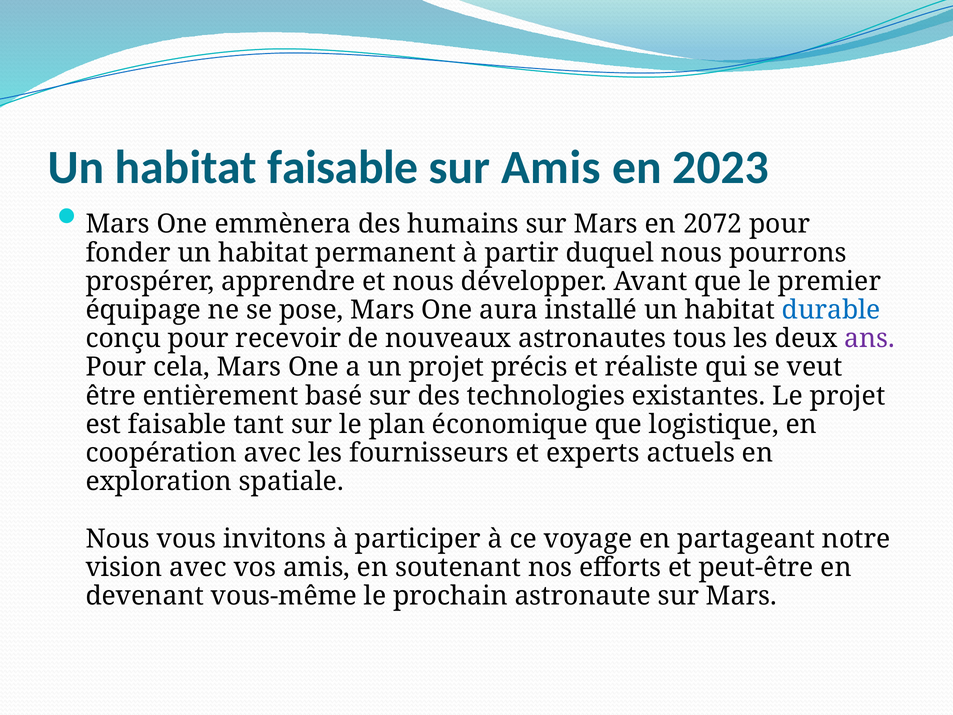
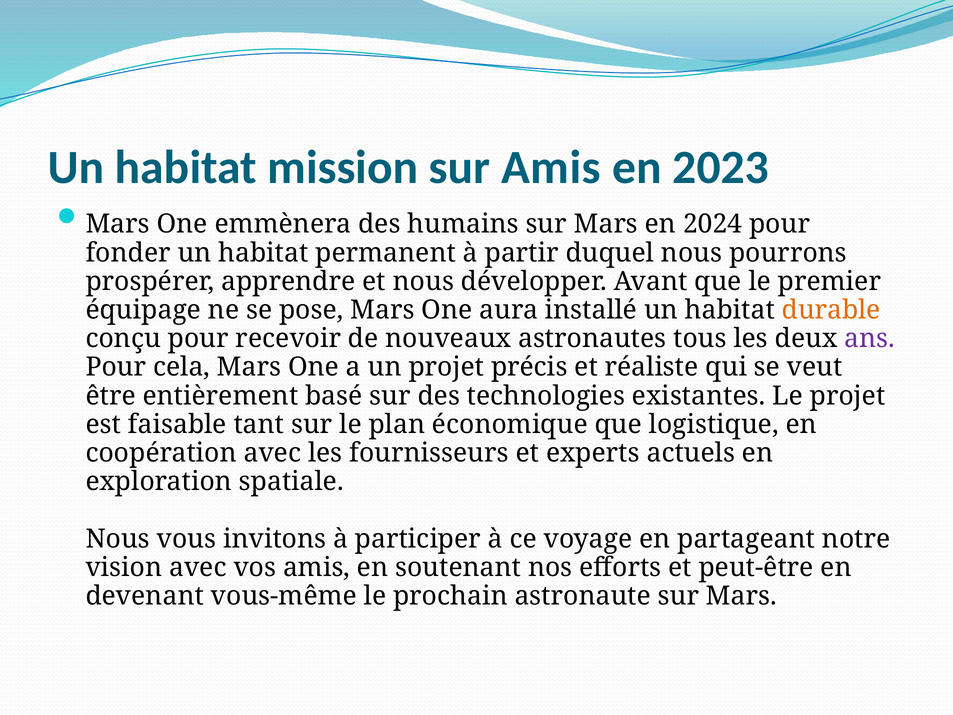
habitat faisable: faisable -> mission (343, 167)
2072: 2072 -> 2024 (713, 224)
durable colour: blue -> orange (831, 310)
